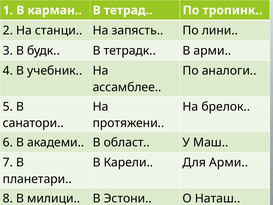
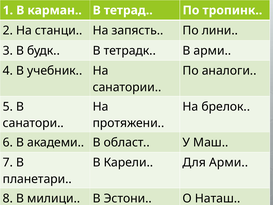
ассамблее: ассамблее -> санатории (127, 87)
